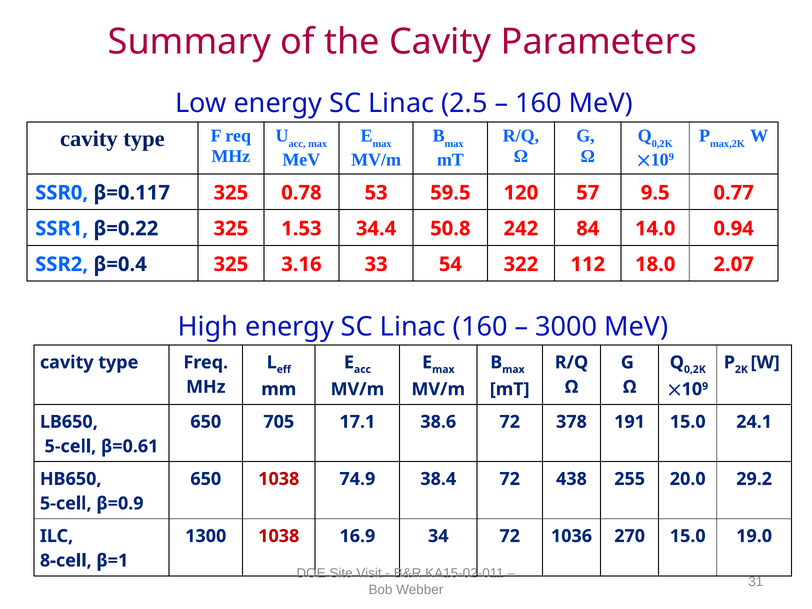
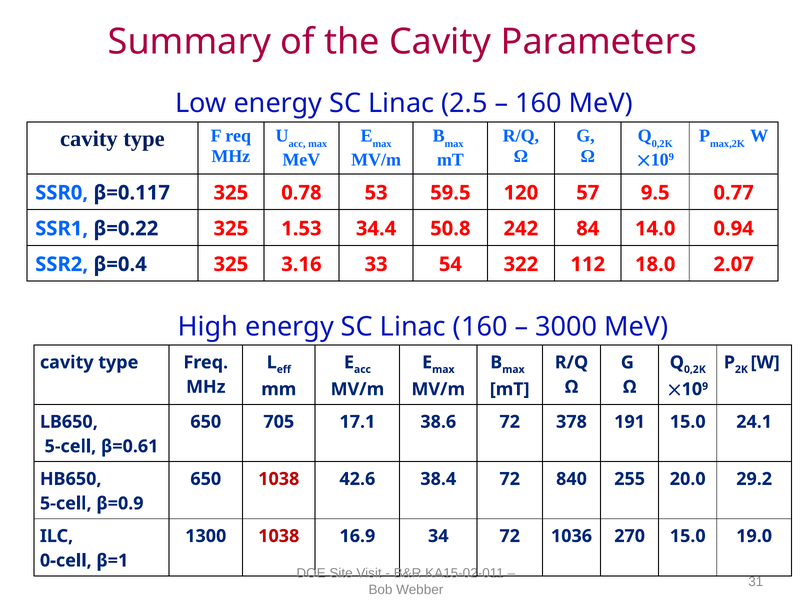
74.9: 74.9 -> 42.6 (357, 479)
438: 438 -> 840 (571, 479)
8-cell: 8-cell -> 0-cell (66, 561)
